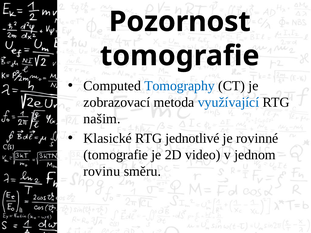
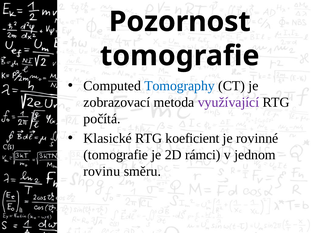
využívající colour: blue -> purple (228, 102)
našim: našim -> počítá (102, 119)
jednotlivé: jednotlivé -> koeficient (192, 138)
video: video -> rámci (203, 155)
